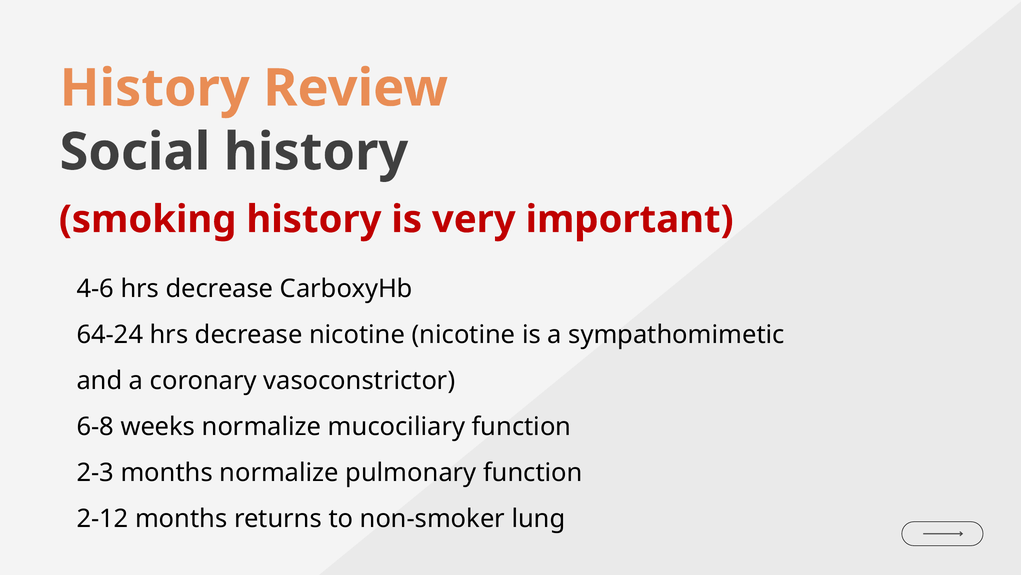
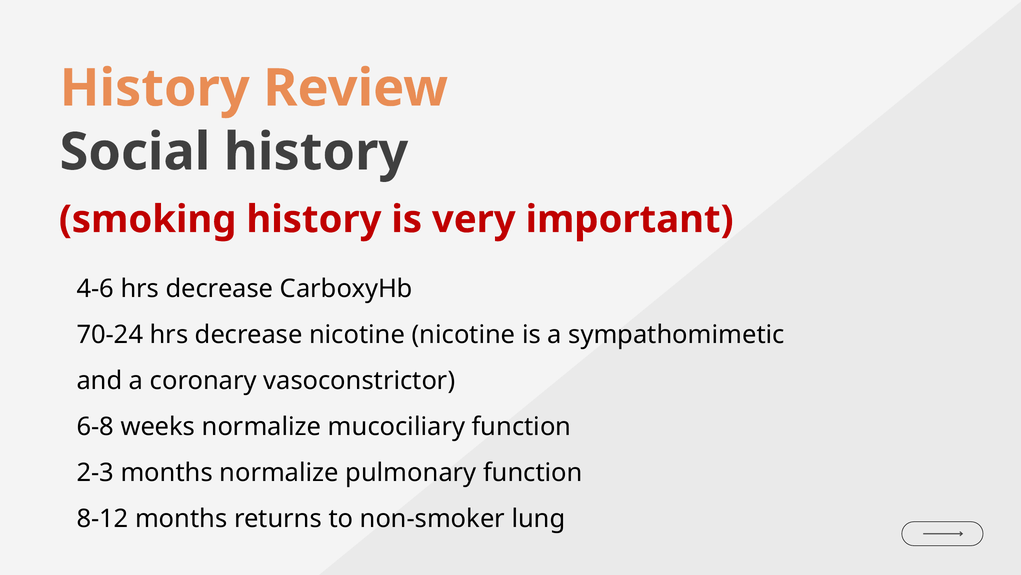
64-24: 64-24 -> 70-24 (110, 335)
2-12: 2-12 -> 8-12 (103, 518)
